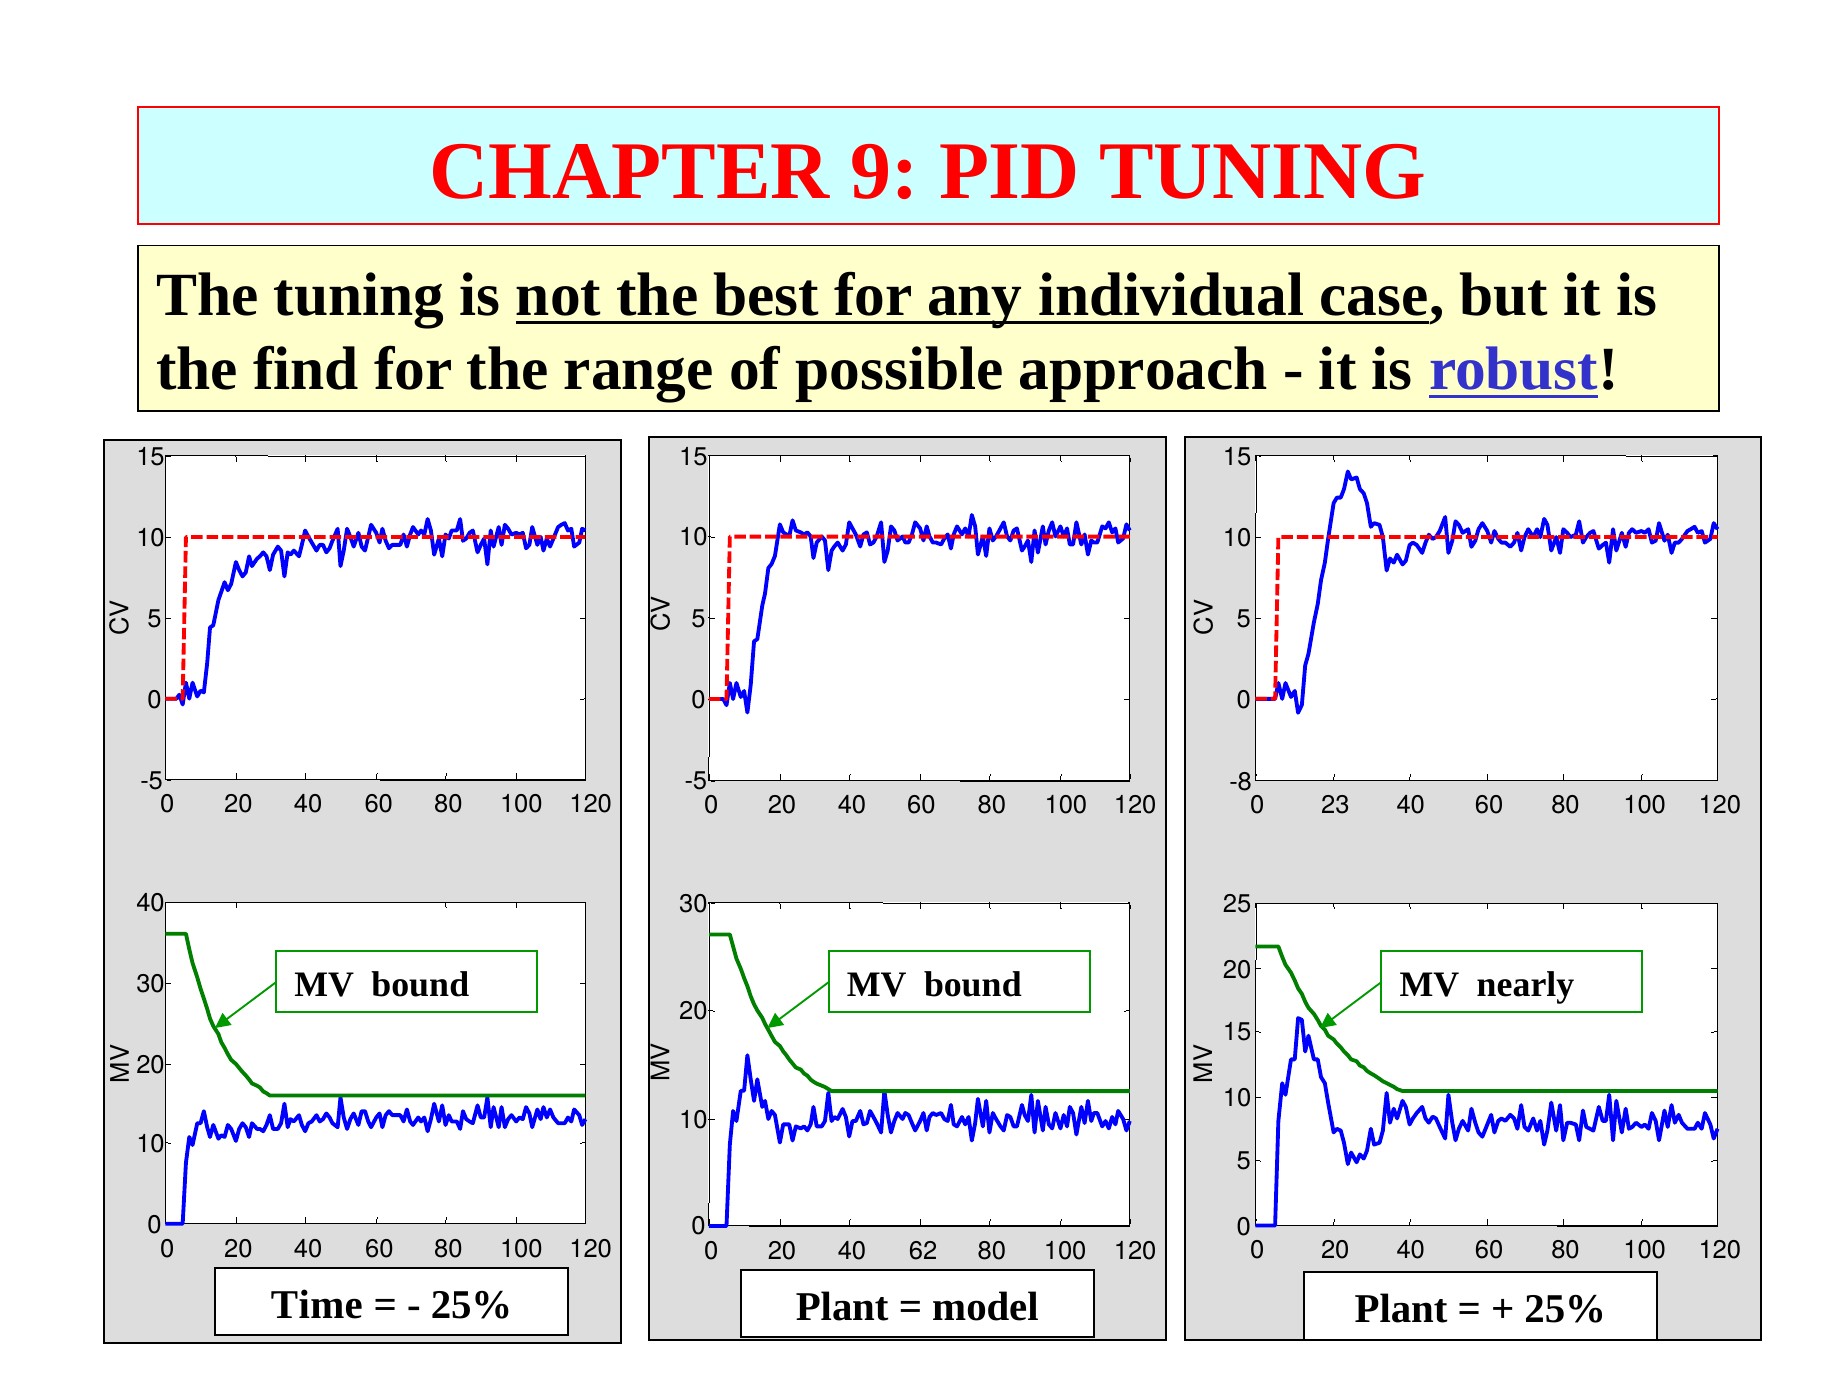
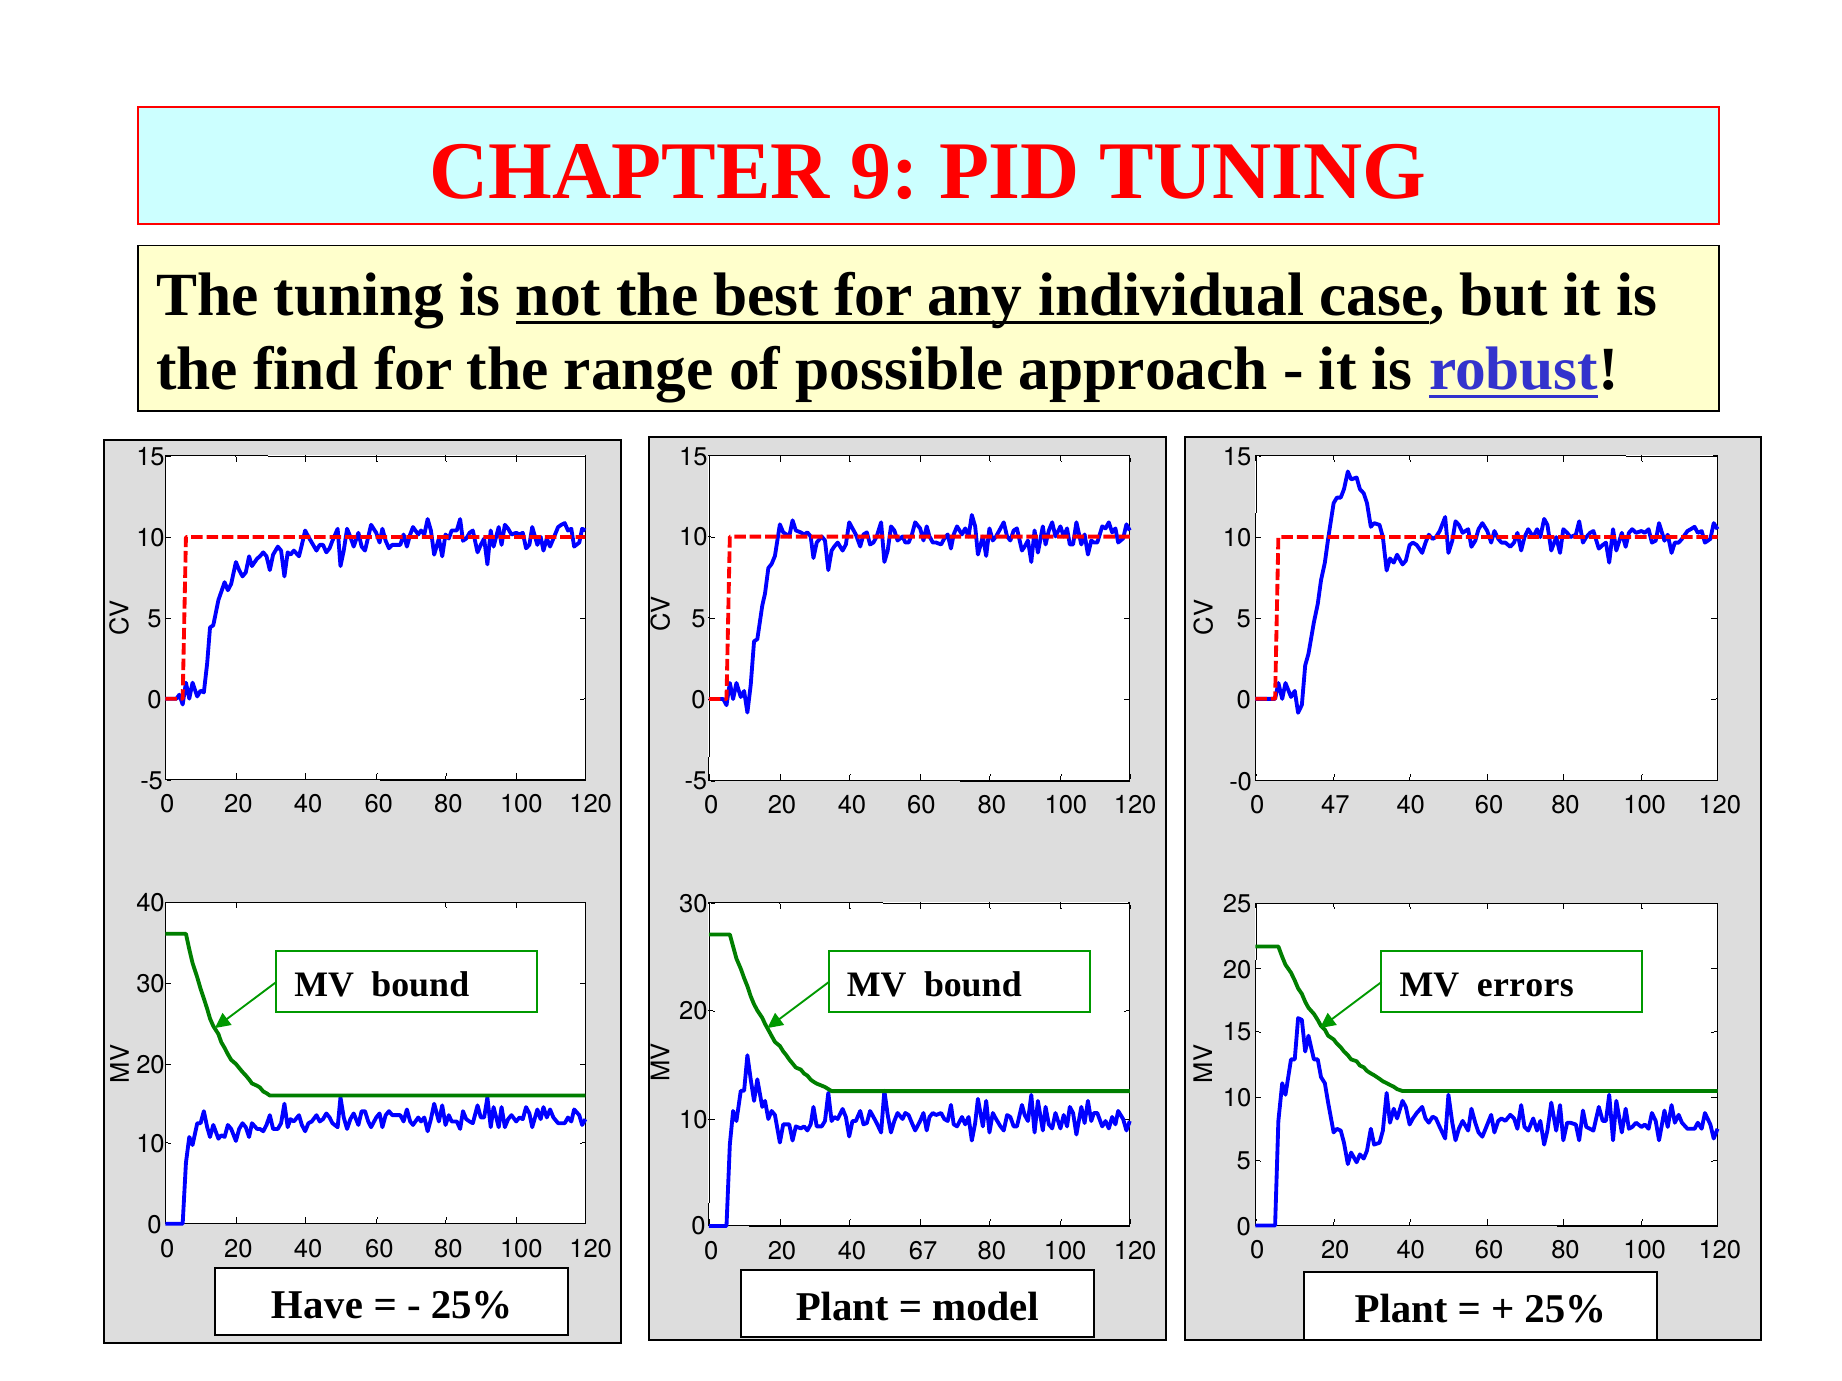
-8: -8 -> -0 (1241, 782)
23: 23 -> 47 (1335, 806)
nearly: nearly -> errors (1525, 985)
62: 62 -> 67 (923, 1252)
Time: Time -> Have (317, 1305)
